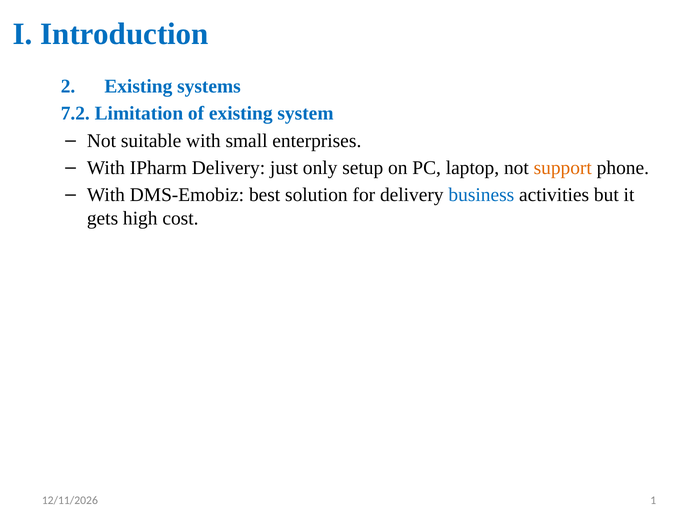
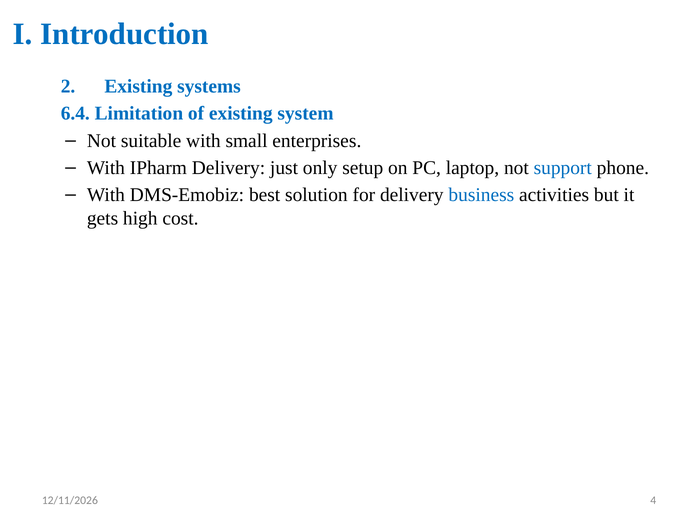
7.2: 7.2 -> 6.4 (75, 113)
support colour: orange -> blue (563, 168)
1: 1 -> 4 (653, 500)
